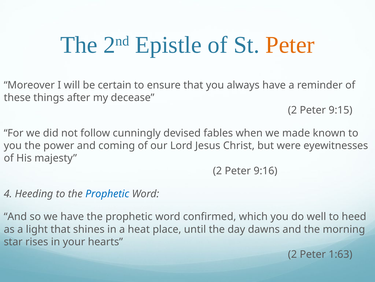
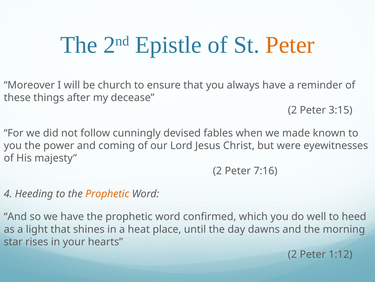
certain: certain -> church (115, 85)
9:15: 9:15 -> 3:15 (341, 110)
9:16: 9:16 -> 7:16 (266, 170)
Prophetic colour: blue -> orange (107, 193)
1:63: 1:63 -> 1:12 (341, 254)
